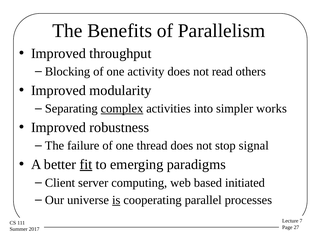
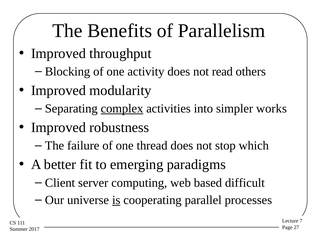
signal: signal -> which (254, 146)
fit underline: present -> none (86, 165)
initiated: initiated -> difficult (245, 183)
